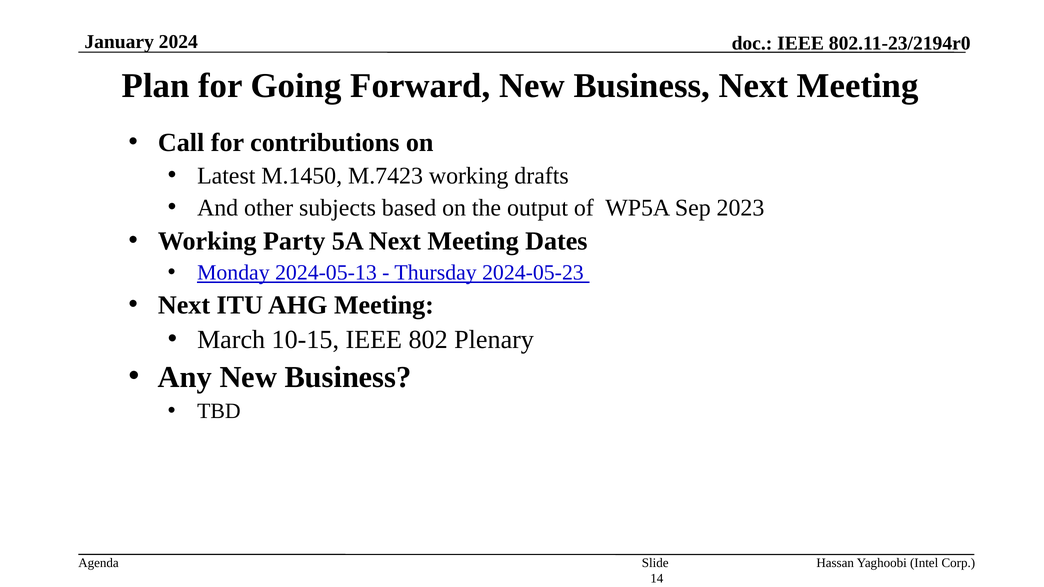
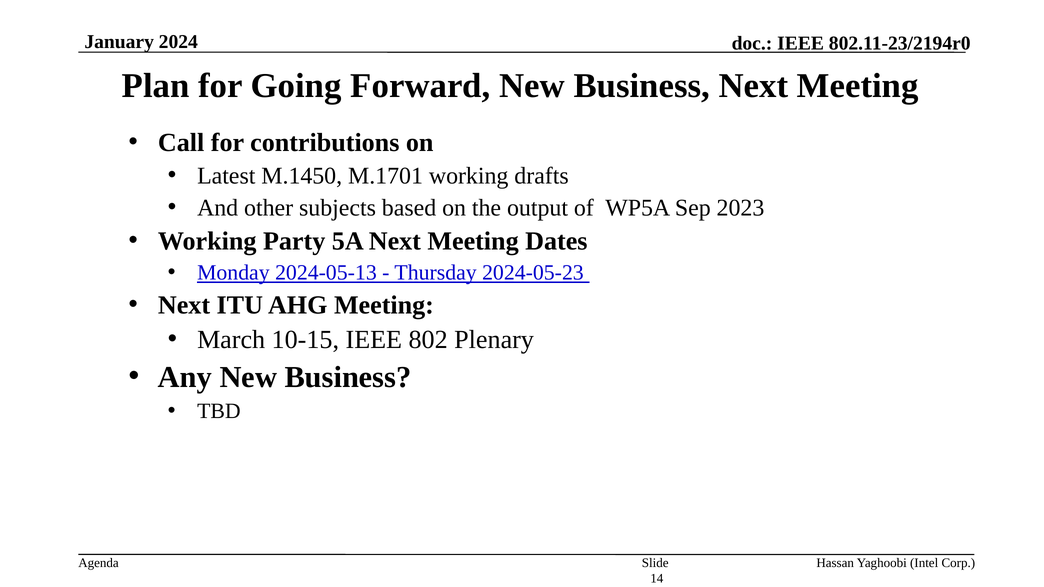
M.7423: M.7423 -> M.1701 (386, 176)
